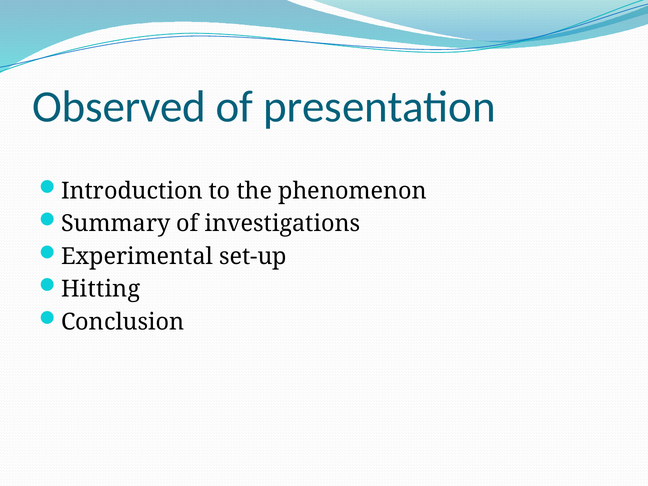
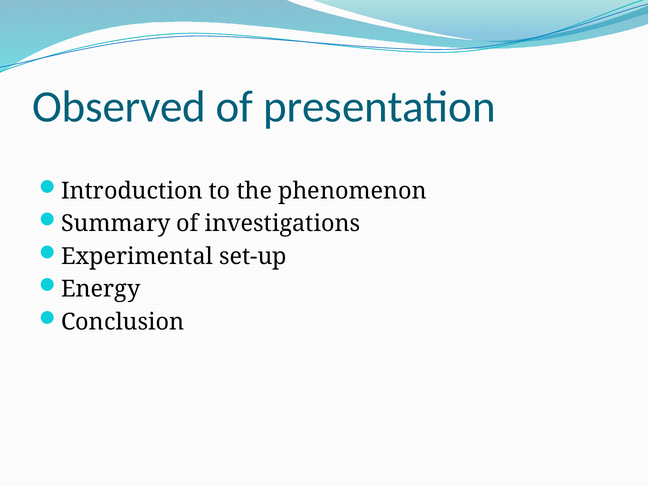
Hitting: Hitting -> Energy (101, 289)
